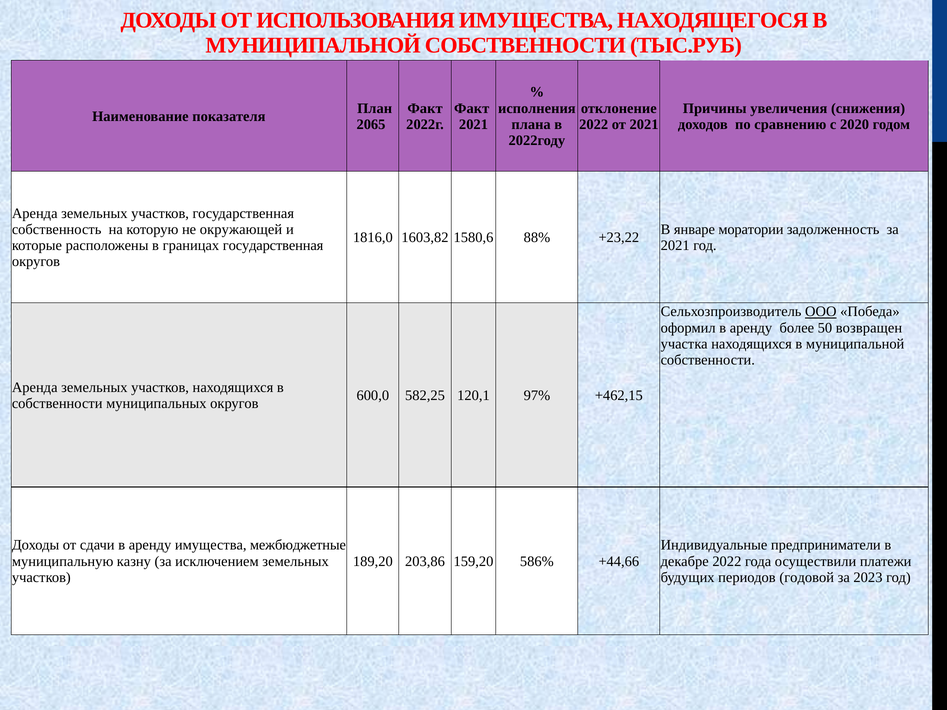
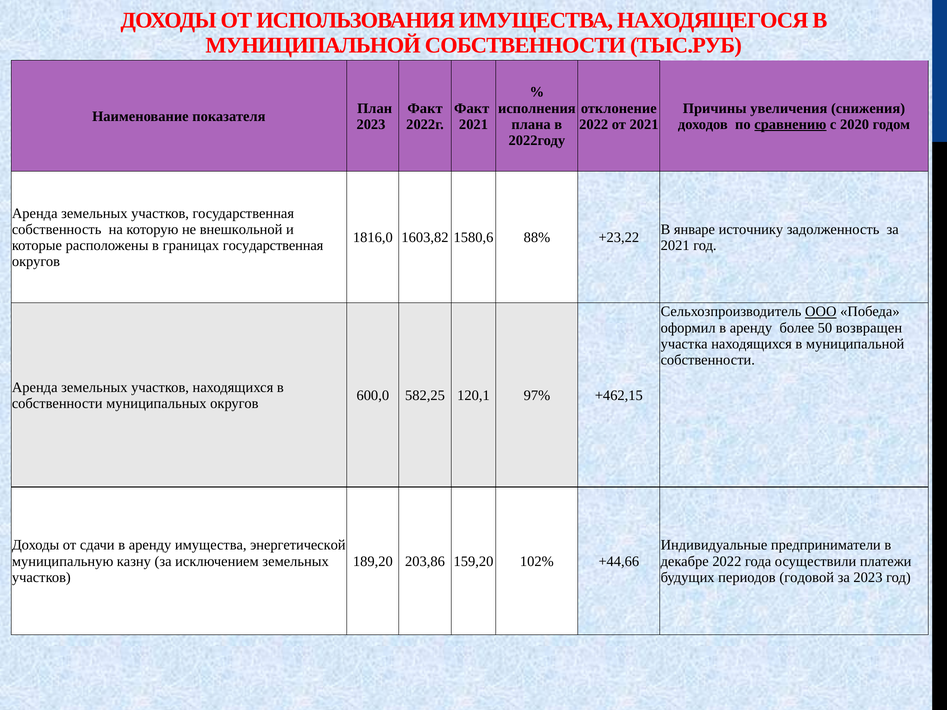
2065: 2065 -> 2023 (371, 124)
сравнению underline: none -> present (790, 124)
окружающей: окружающей -> внешкольной (241, 230)
моратории: моратории -> источнику (751, 230)
межбюджетные: межбюджетные -> энергетической (298, 545)
586%: 586% -> 102% (537, 561)
